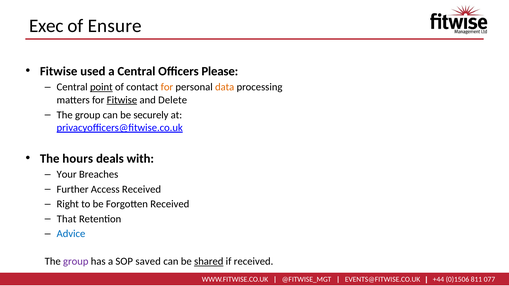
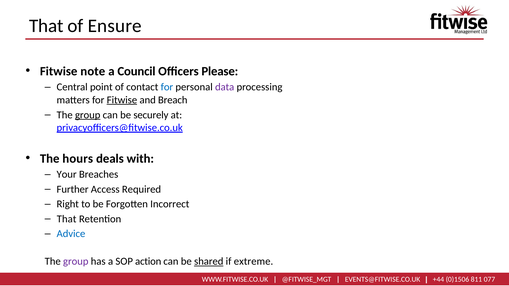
Exec: Exec -> That (46, 26)
used: used -> note (93, 71)
a Central: Central -> Council (136, 71)
point underline: present -> none (101, 87)
for colour: orange -> blue (167, 87)
data colour: orange -> purple (225, 87)
Delete: Delete -> Breach (173, 100)
group underline: none -> present (88, 115)
Access Received: Received -> Required (142, 189)
Forgotten Received: Received -> Incorrect (170, 204)
saved: saved -> action (148, 262)
if received: received -> extreme (254, 262)
